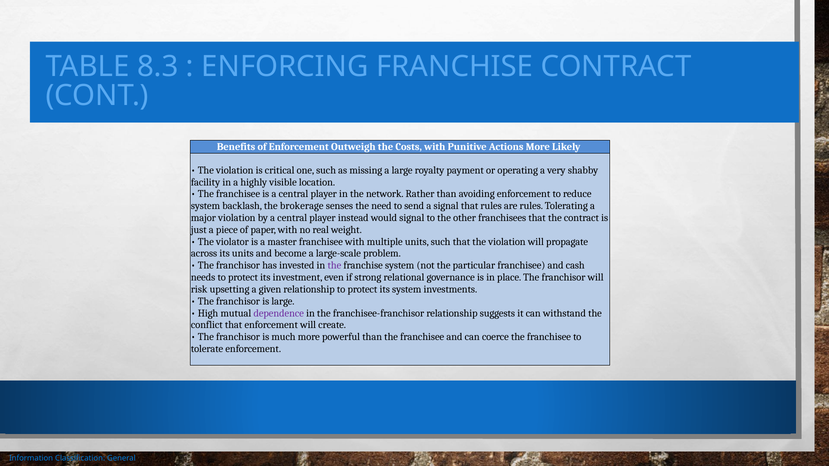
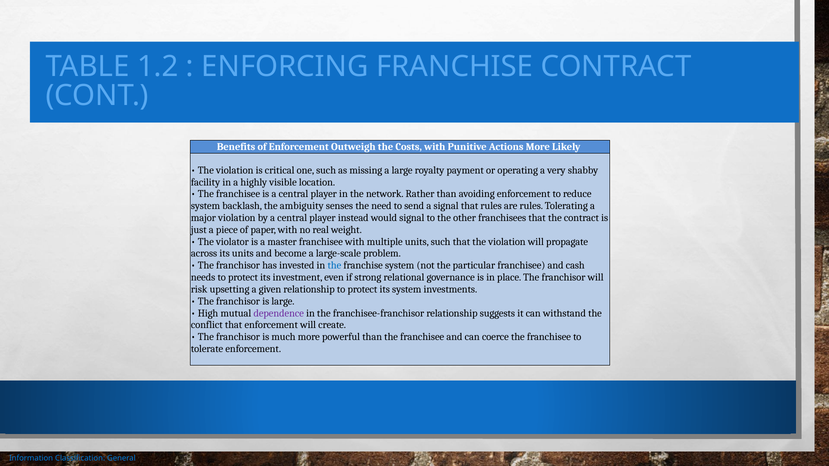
8.3: 8.3 -> 1.2 (158, 67)
brokerage: brokerage -> ambiguity (302, 206)
the colour: purple -> blue (334, 266)
